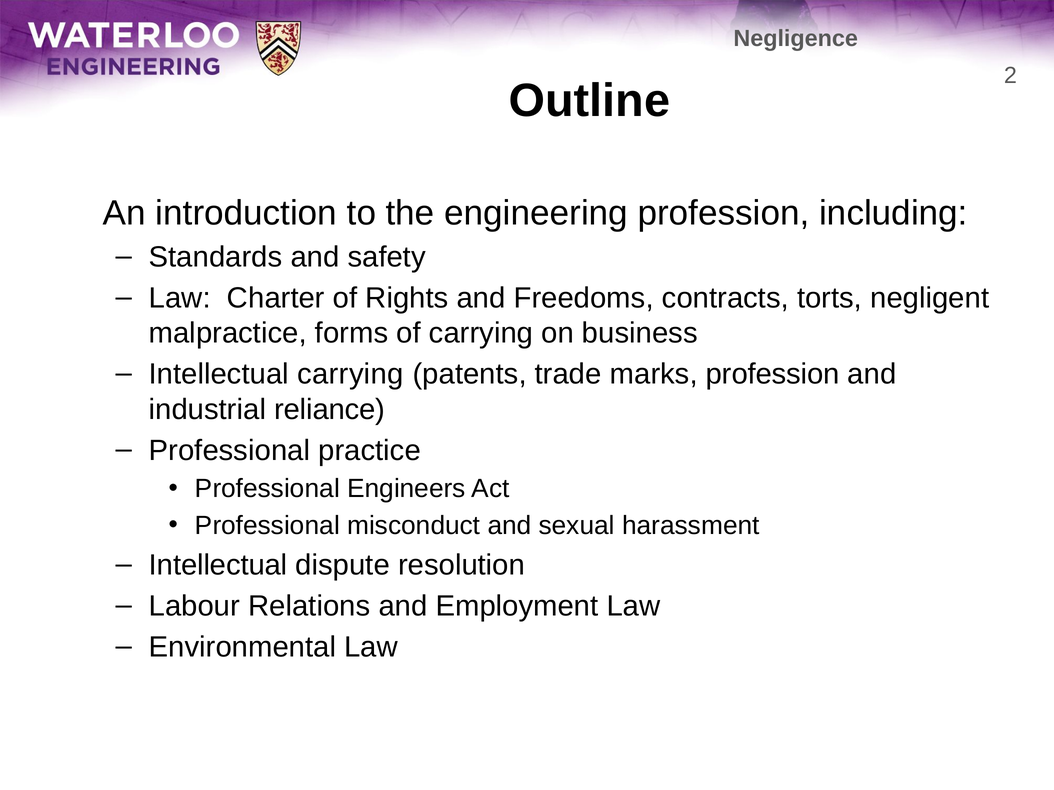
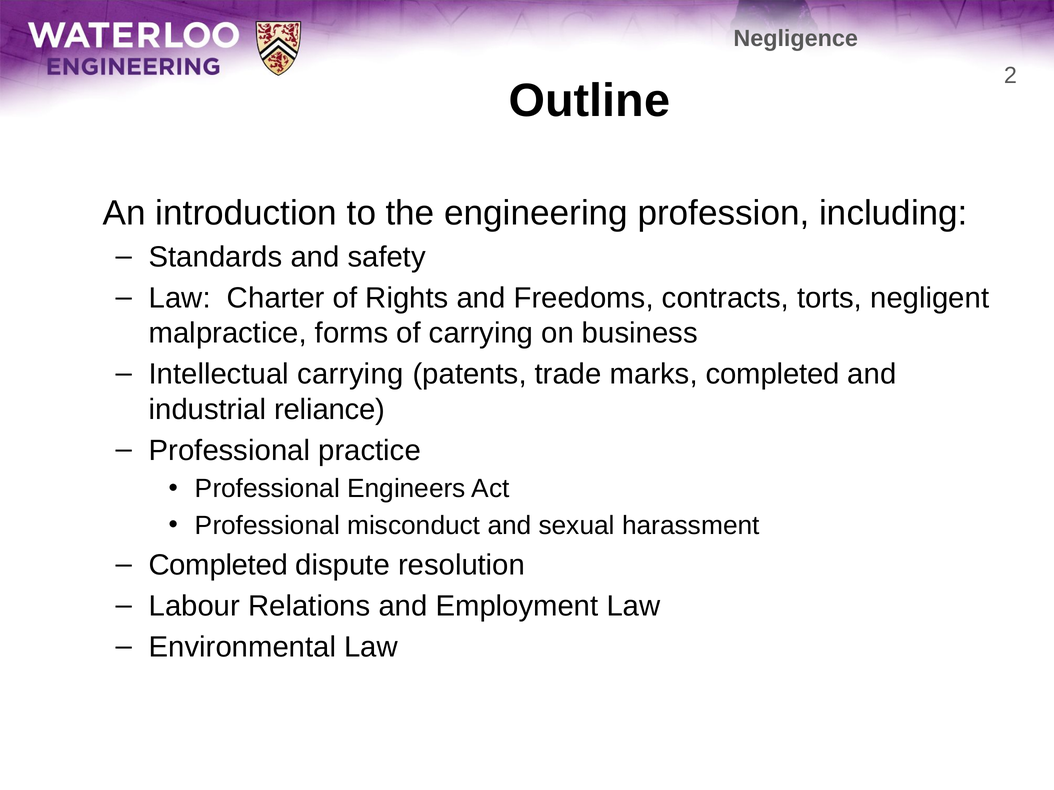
marks profession: profession -> completed (773, 375)
Intellectual: Intellectual -> Completed (218, 565)
